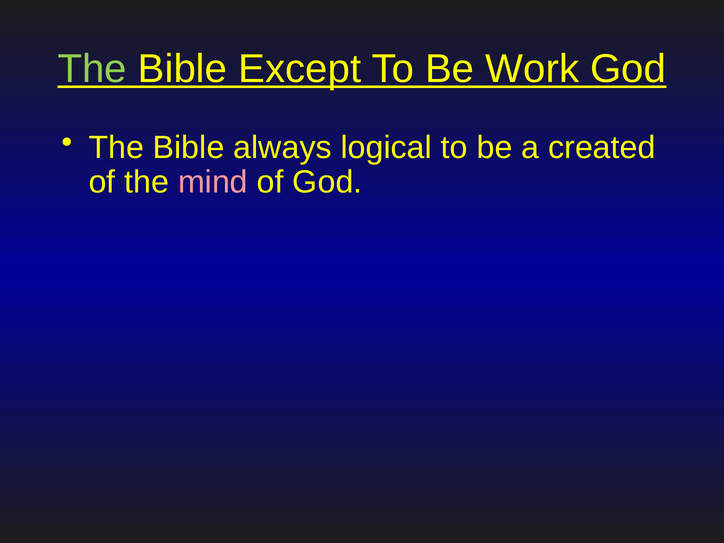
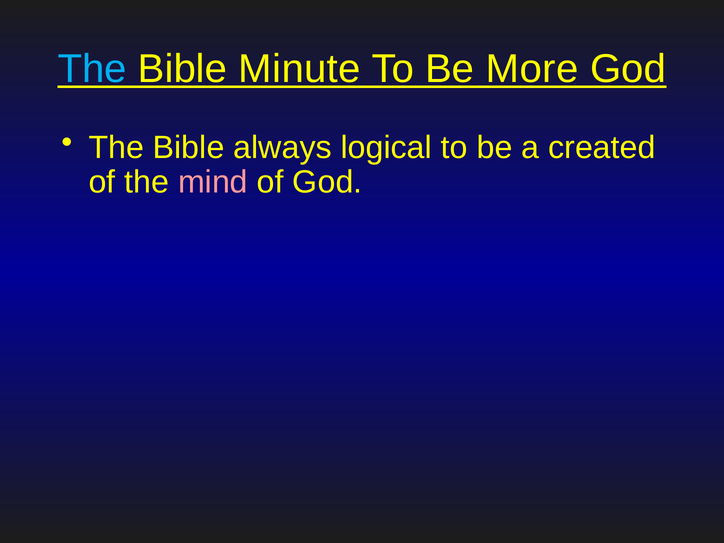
The colour: light green -> light blue (92, 69)
Except: Except -> Minute (300, 69)
Work: Work -> More (532, 69)
